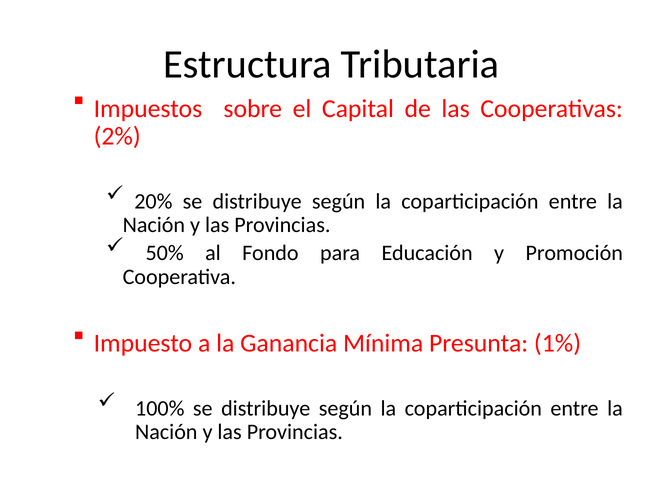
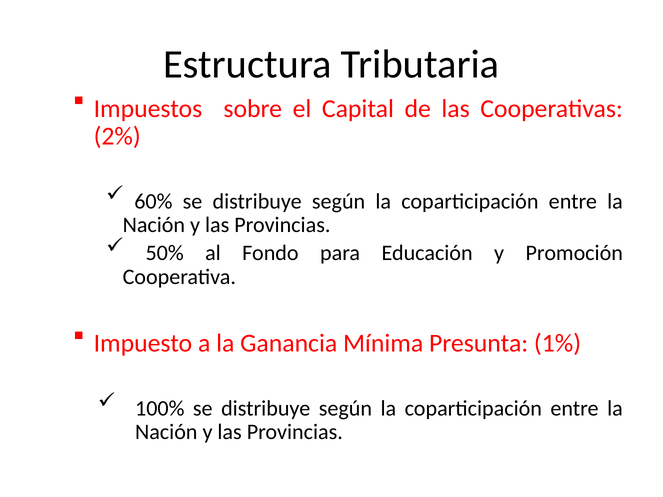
20%: 20% -> 60% (153, 201)
